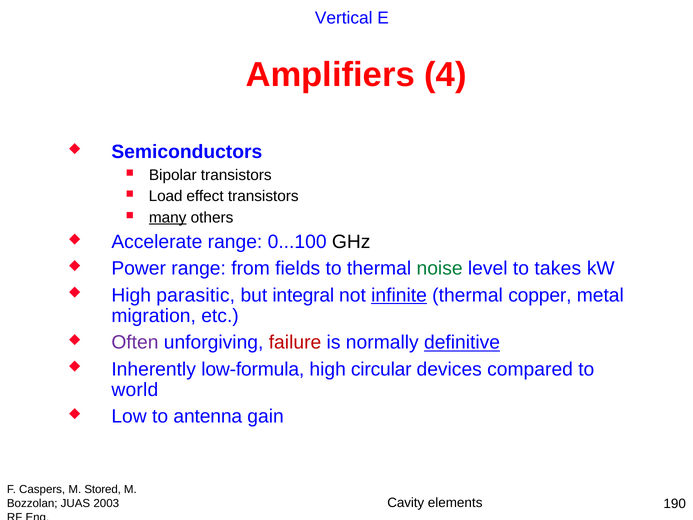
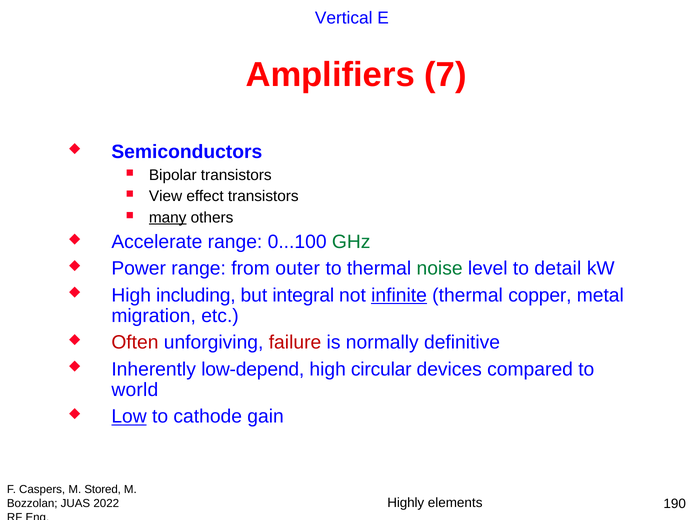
4: 4 -> 7 (446, 75)
Load: Load -> View (166, 196)
GHz colour: black -> green (351, 242)
fields: fields -> outer (298, 268)
takes: takes -> detail (558, 268)
parasitic: parasitic -> including (196, 295)
Often colour: purple -> red (135, 342)
definitive underline: present -> none (462, 342)
low-formula: low-formula -> low-depend (253, 369)
Low underline: none -> present (129, 416)
antenna: antenna -> cathode (208, 416)
Cavity: Cavity -> Highly (406, 502)
2003: 2003 -> 2022 (106, 503)
